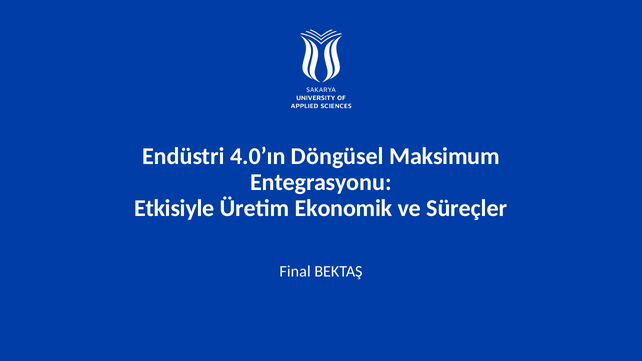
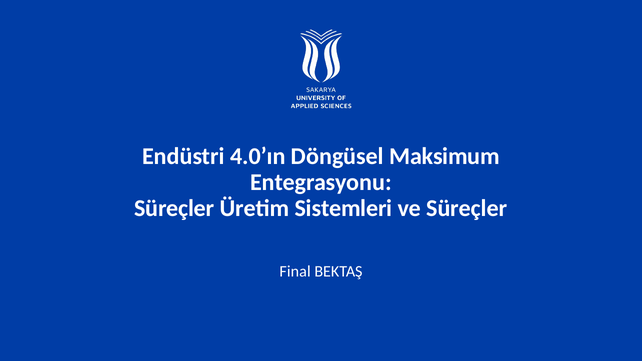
Etkisiyle: Etkisiyle -> Süreçler (174, 209)
Ekonomik: Ekonomik -> Sistemleri (344, 209)
